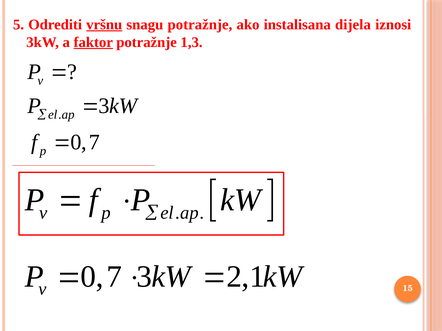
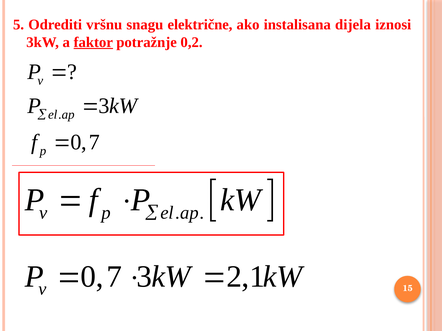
vršnu underline: present -> none (104, 25)
snagu potražnje: potražnje -> električne (200, 25)
1,3: 1,3 -> 0,2 (192, 42)
